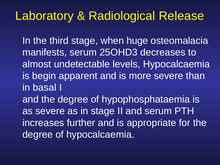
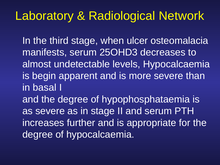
Release: Release -> Network (181, 16)
huge: huge -> ulcer (137, 41)
